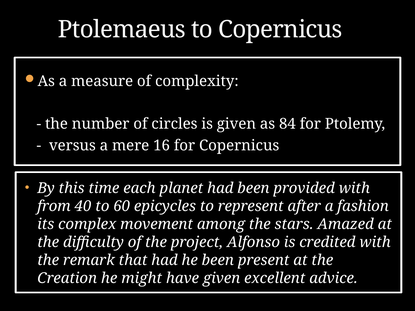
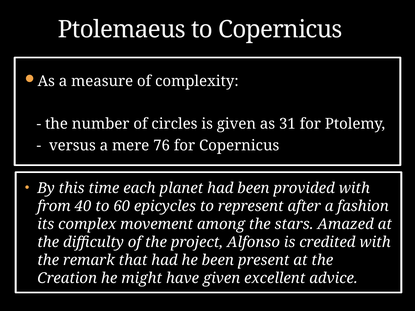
84: 84 -> 31 (287, 124)
16: 16 -> 76 (162, 146)
